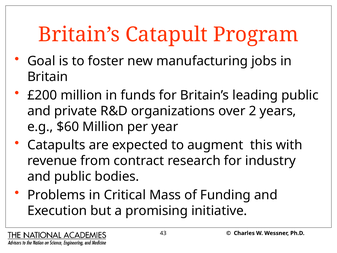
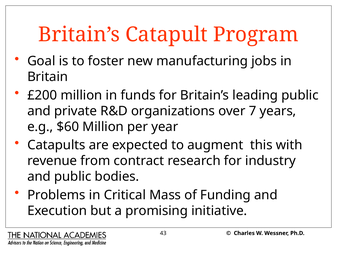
2: 2 -> 7 (253, 111)
